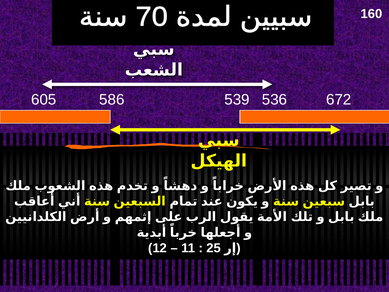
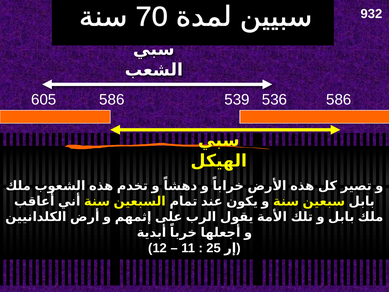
160: 160 -> 932 (372, 14)
536 672: 672 -> 586 (339, 100)
